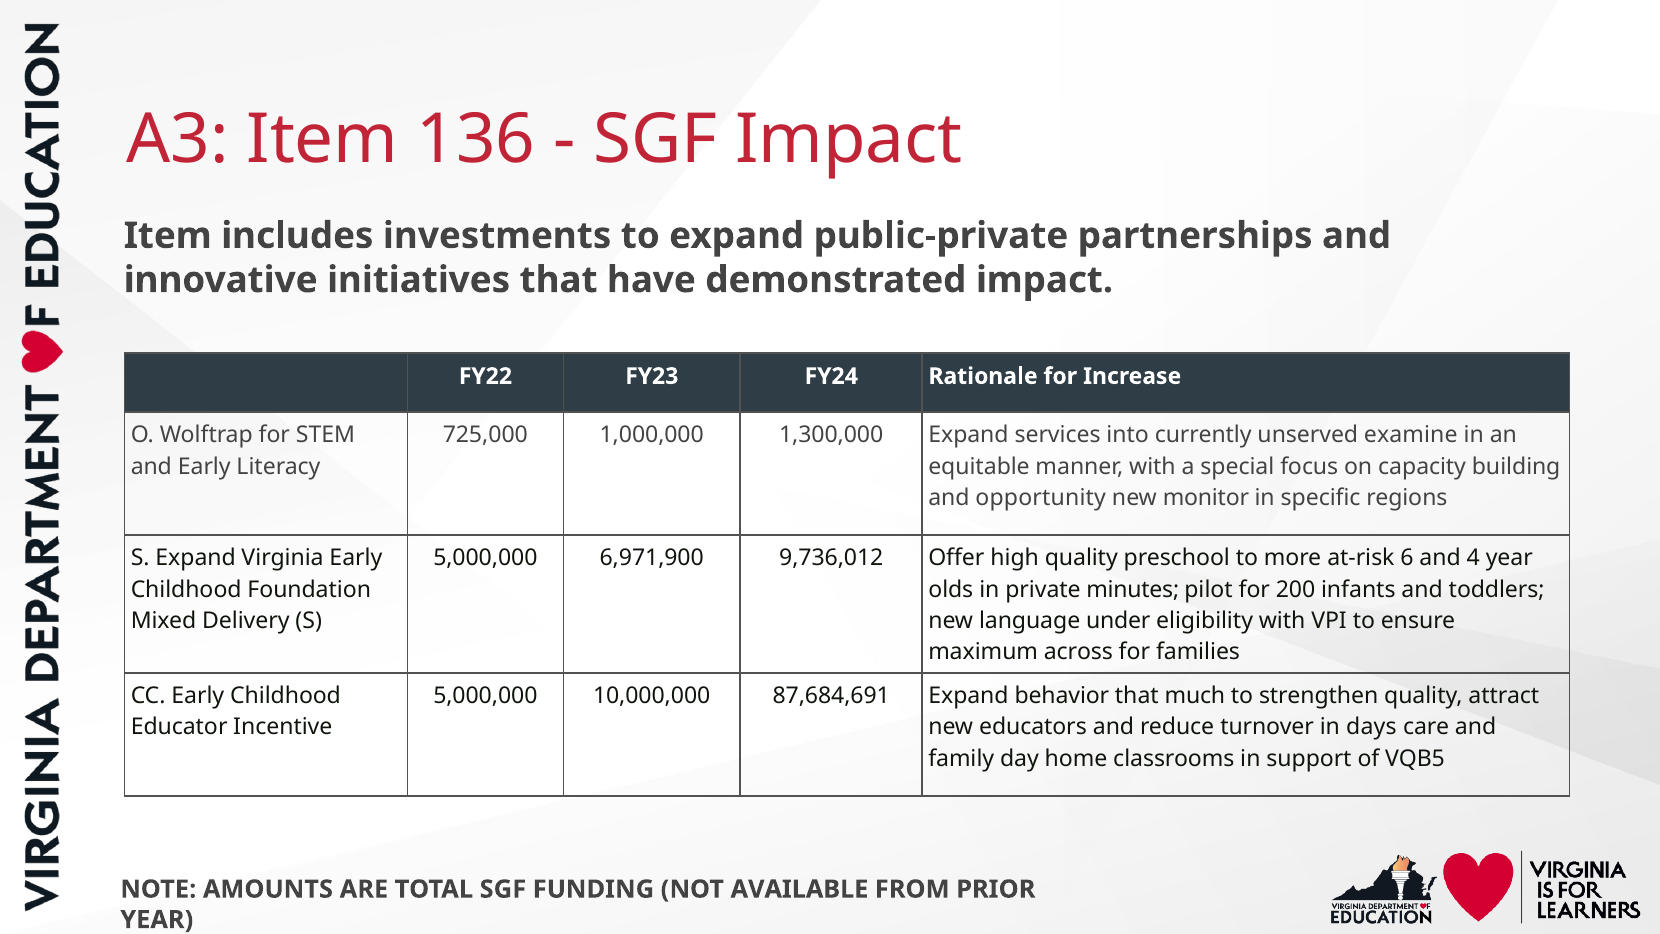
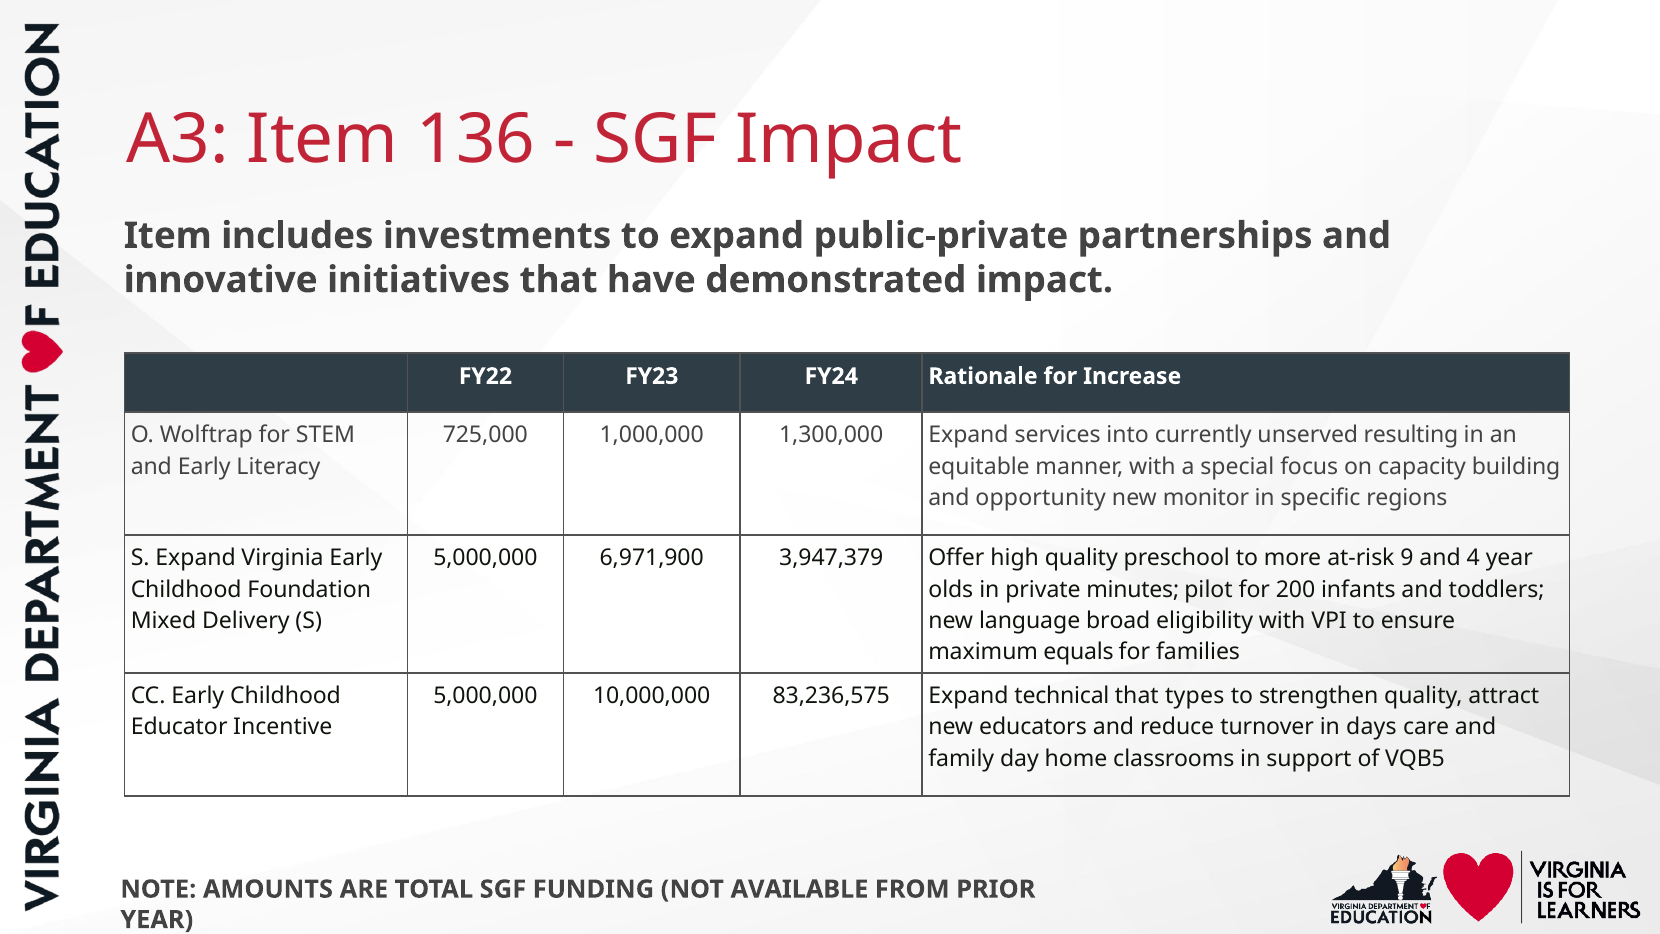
examine: examine -> resulting (1411, 435)
9,736,012: 9,736,012 -> 3,947,379 (831, 558)
6: 6 -> 9 (1407, 558)
under: under -> broad (1118, 621)
across: across -> equals (1078, 652)
87,684,691: 87,684,691 -> 83,236,575 (831, 696)
behavior: behavior -> technical (1062, 696)
much: much -> types (1195, 696)
